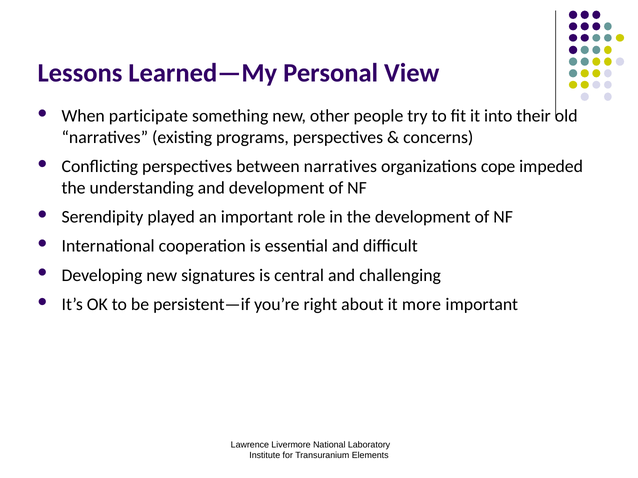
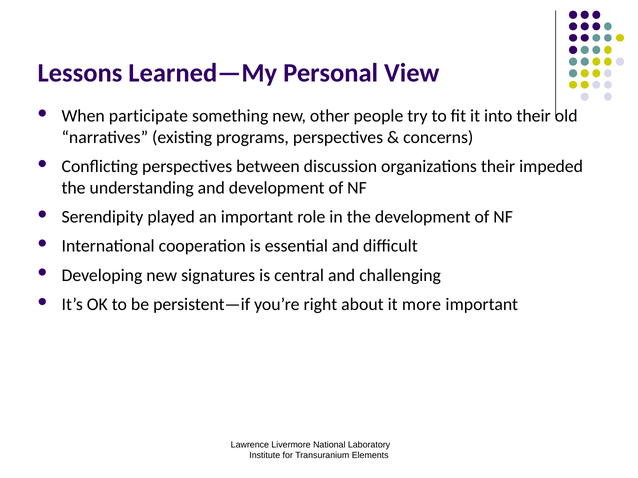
between narratives: narratives -> discussion (340, 167)
organizations cope: cope -> their (498, 167)
